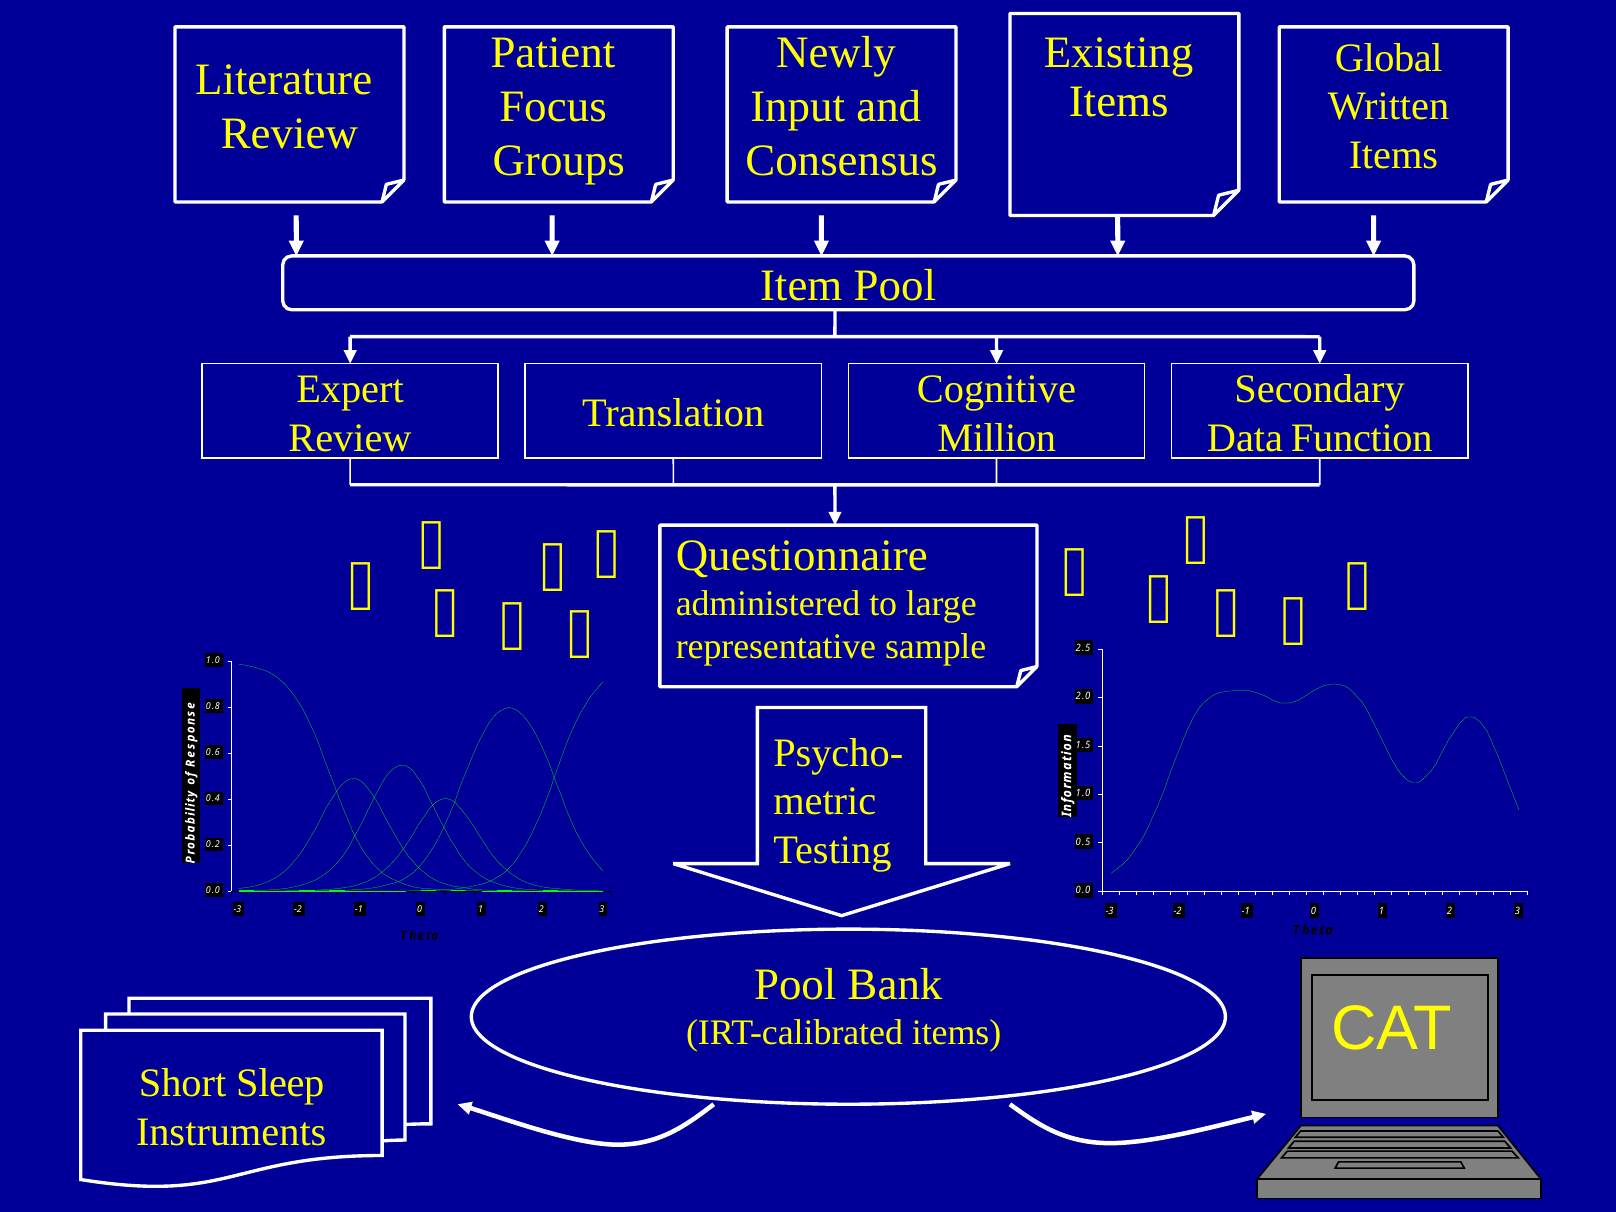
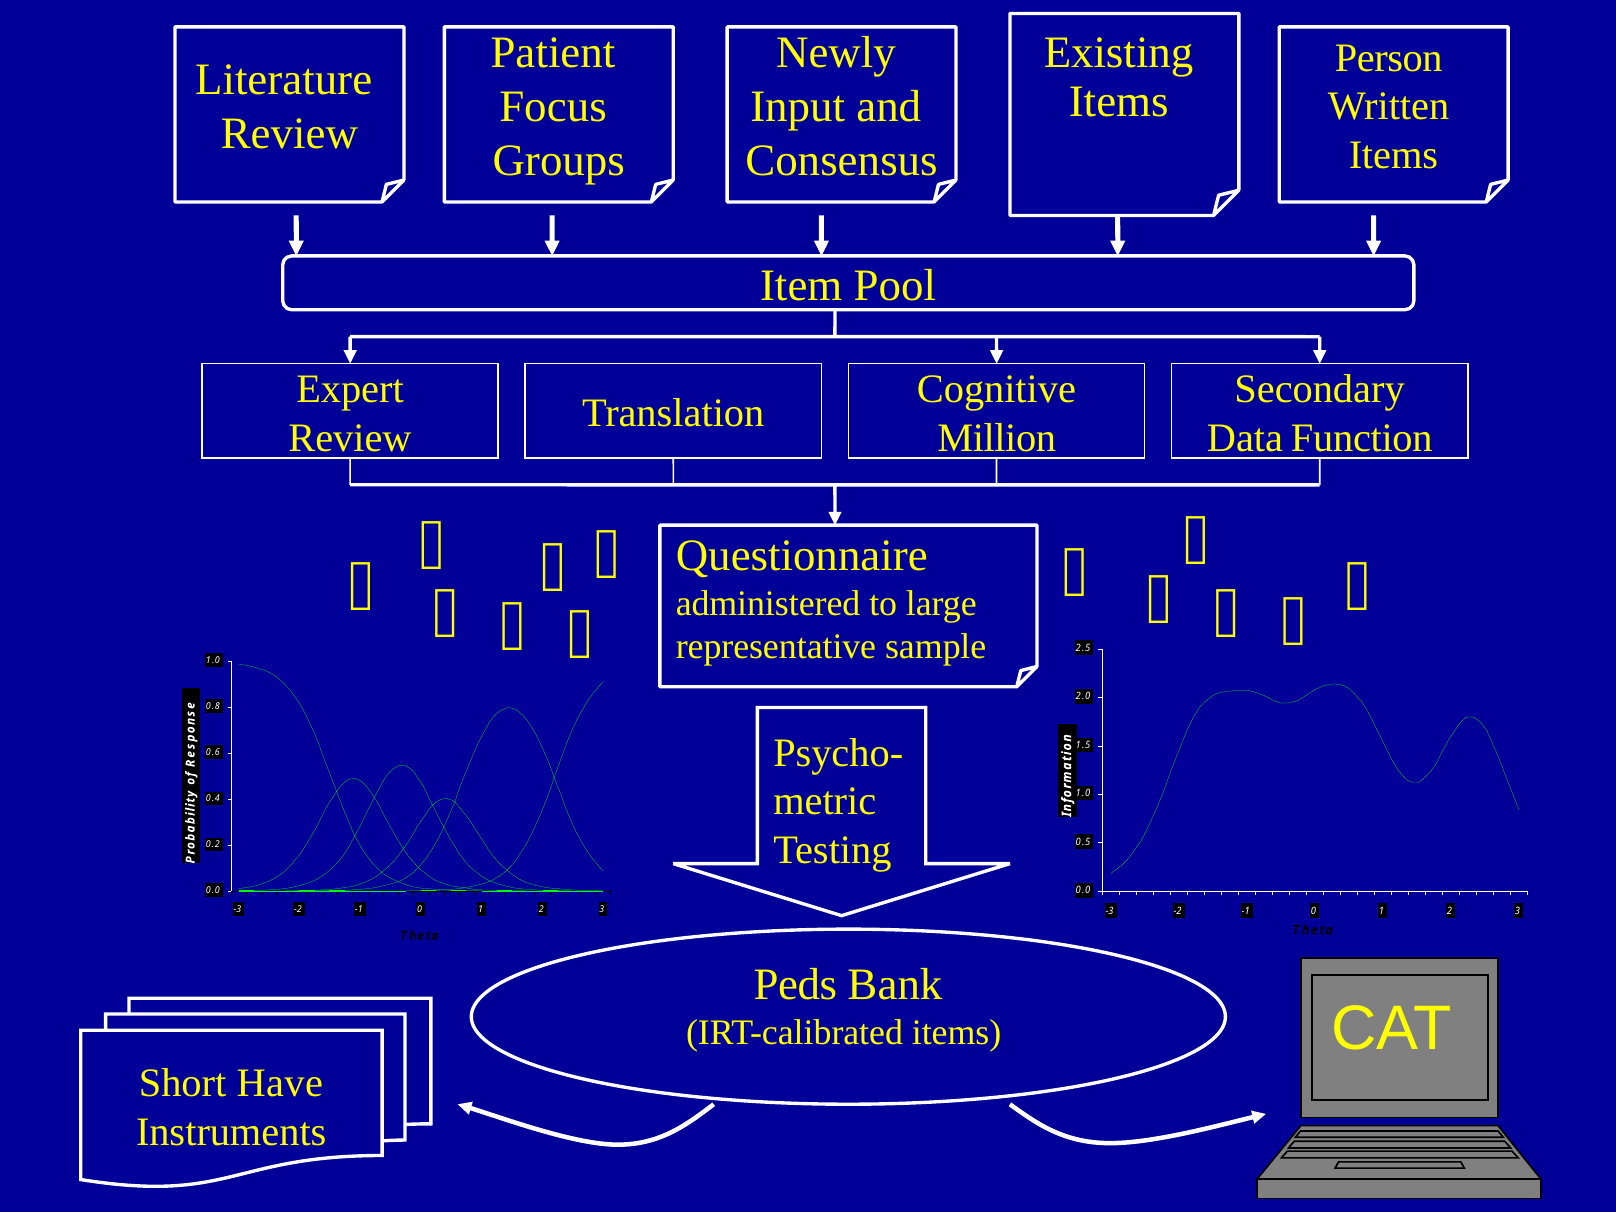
Global: Global -> Person (1389, 58)
Pool: Pool -> Peds (795, 985)
Sleep: Sleep -> Have (280, 1084)
